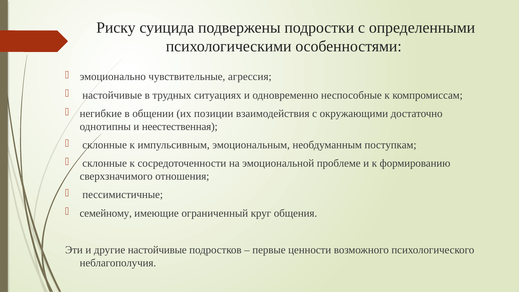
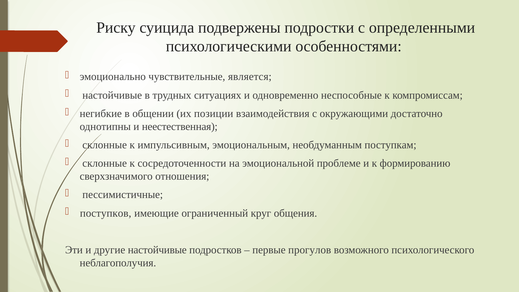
агрессия: агрессия -> является (250, 77)
семейному: семейному -> поступков (106, 213)
ценности: ценности -> прогулов (310, 250)
